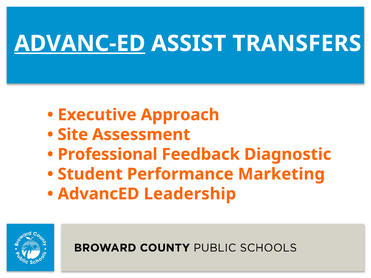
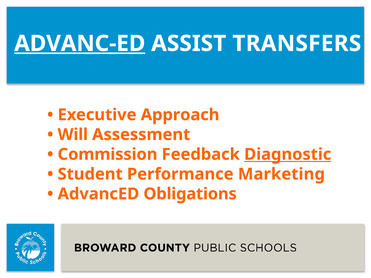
Site: Site -> Will (73, 135)
Professional: Professional -> Commission (108, 154)
Diagnostic underline: none -> present (288, 154)
Leadership: Leadership -> Obligations (190, 194)
